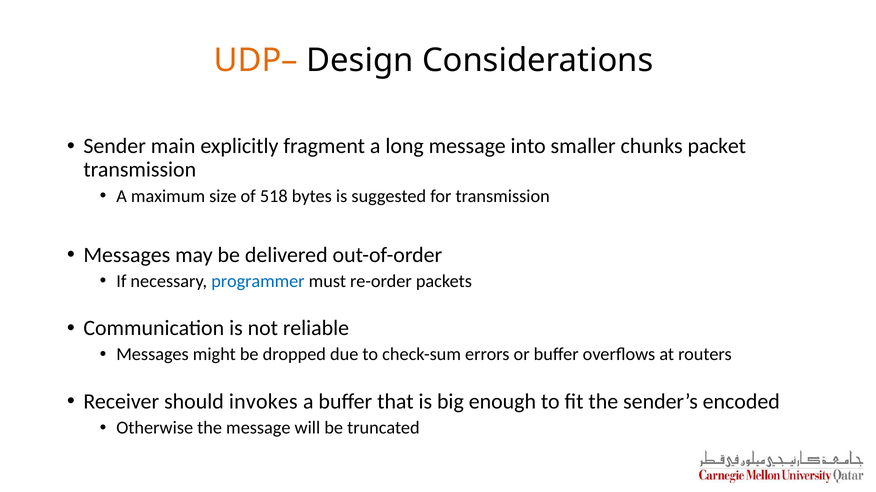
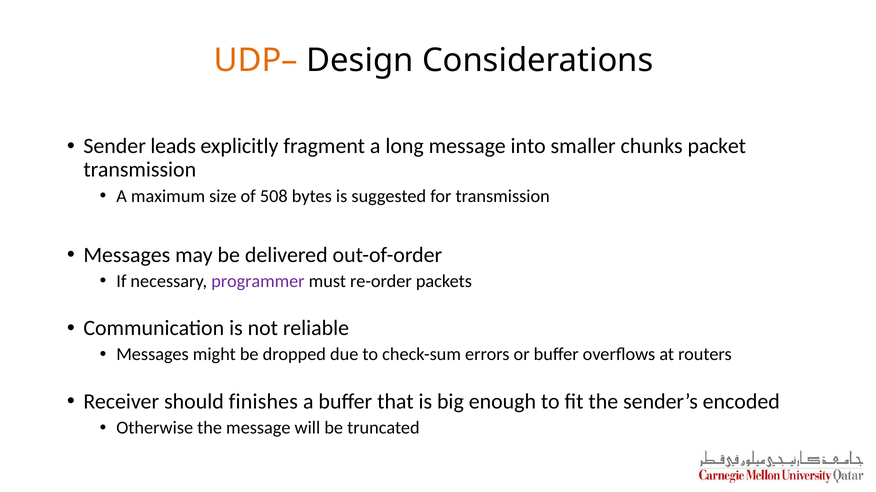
main: main -> leads (173, 146)
518: 518 -> 508 (274, 196)
programmer colour: blue -> purple (258, 282)
invokes: invokes -> finishes (263, 402)
